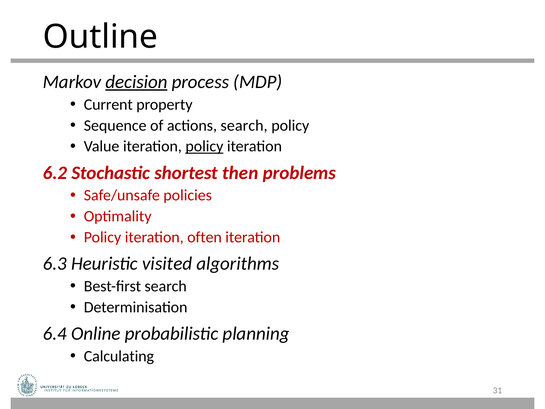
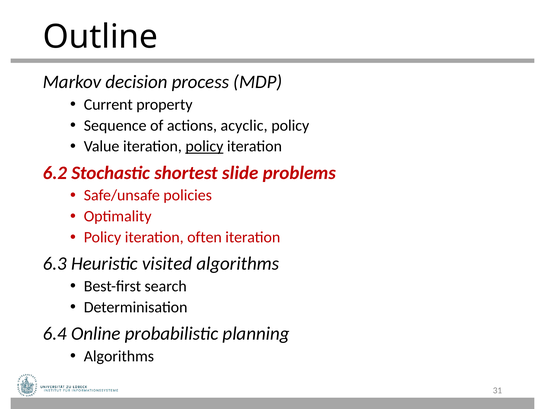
decision underline: present -> none (136, 82)
actions search: search -> acyclic (244, 125)
then: then -> slide (240, 173)
Calculating: Calculating -> Algorithms (119, 356)
